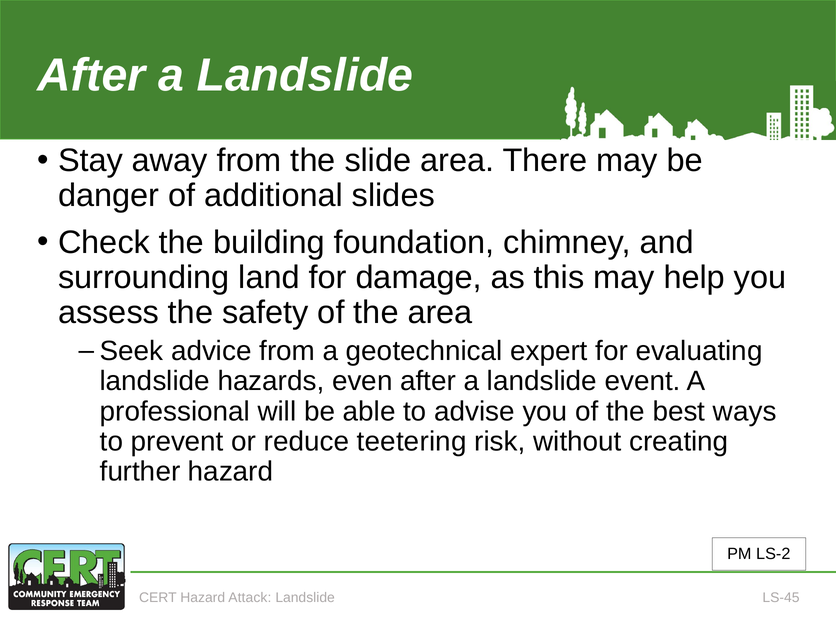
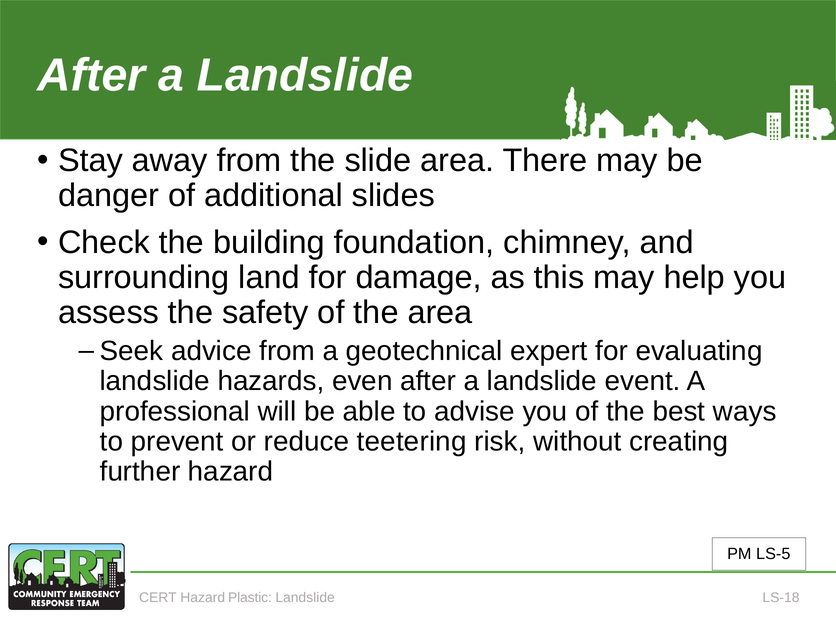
LS-2: LS-2 -> LS-5 (773, 554)
Attack: Attack -> Plastic (250, 598)
LS-45: LS-45 -> LS-18 (781, 598)
